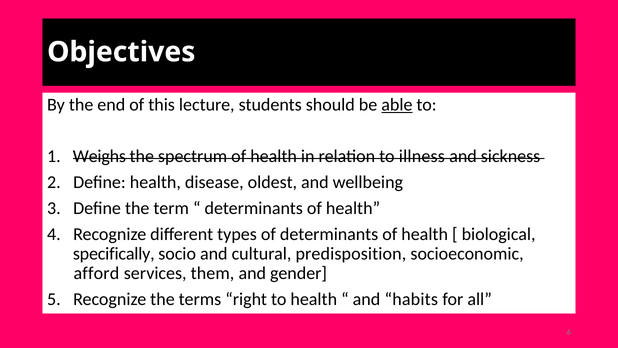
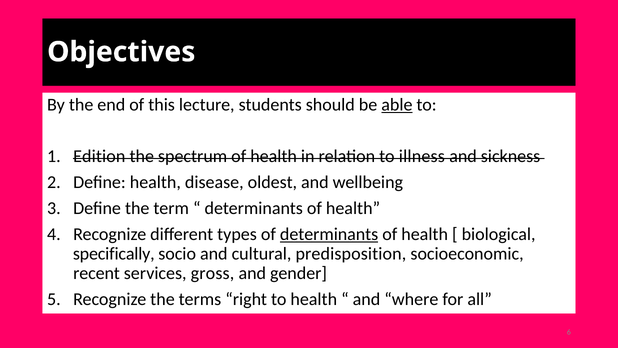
Weighs: Weighs -> Edition (99, 156)
determinants underline: none -> present (329, 234)
afford: afford -> recent (97, 273)
them: them -> gross (212, 273)
habits: habits -> where (411, 299)
